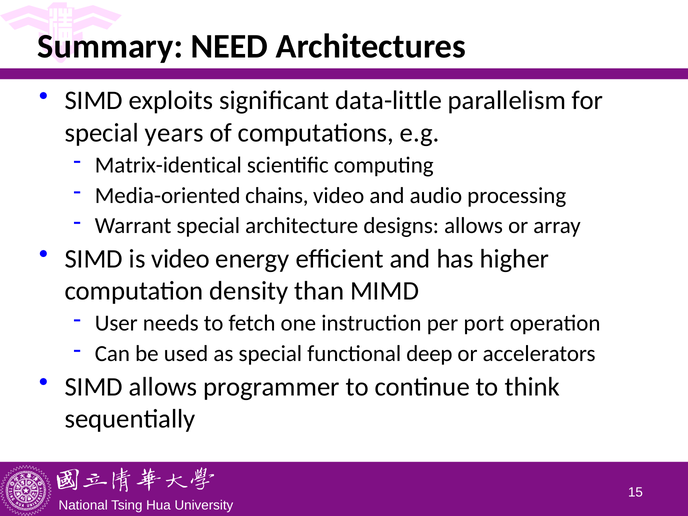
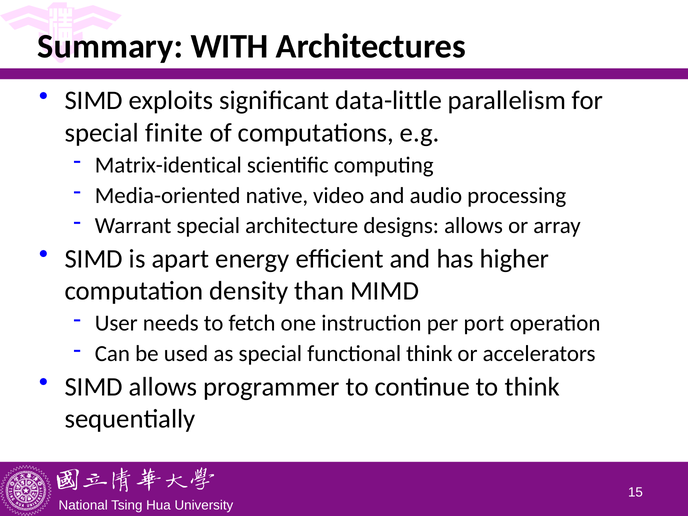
NEED: NEED -> WITH (230, 46)
years: years -> finite (174, 133)
chains: chains -> native (277, 196)
is video: video -> apart (180, 259)
functional deep: deep -> think (429, 354)
